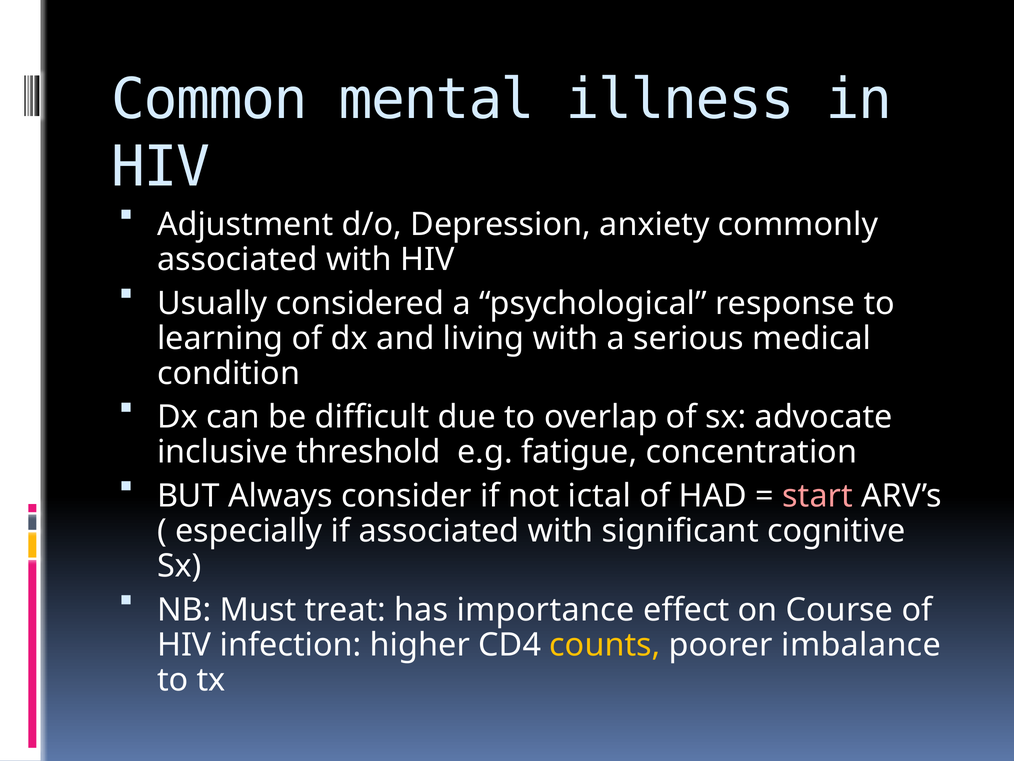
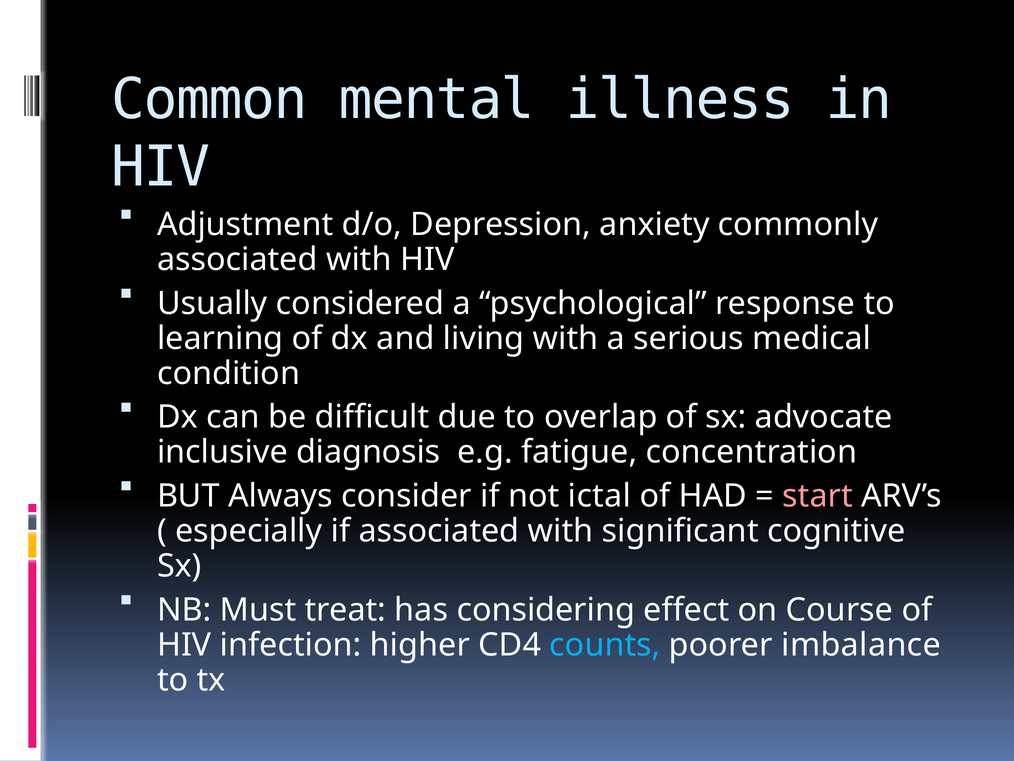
threshold: threshold -> diagnosis (368, 452)
importance: importance -> considering (546, 610)
counts colour: yellow -> light blue (605, 645)
